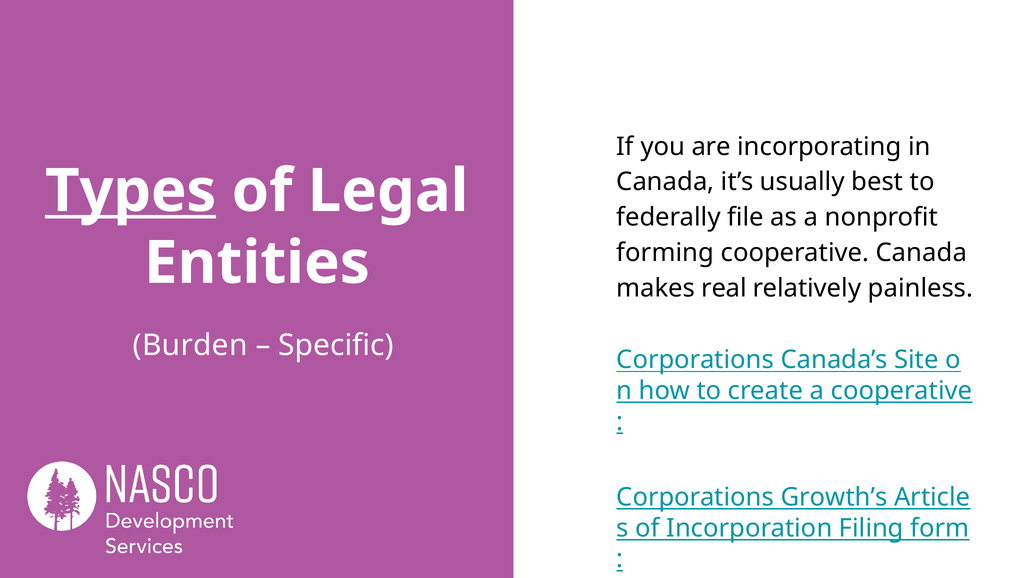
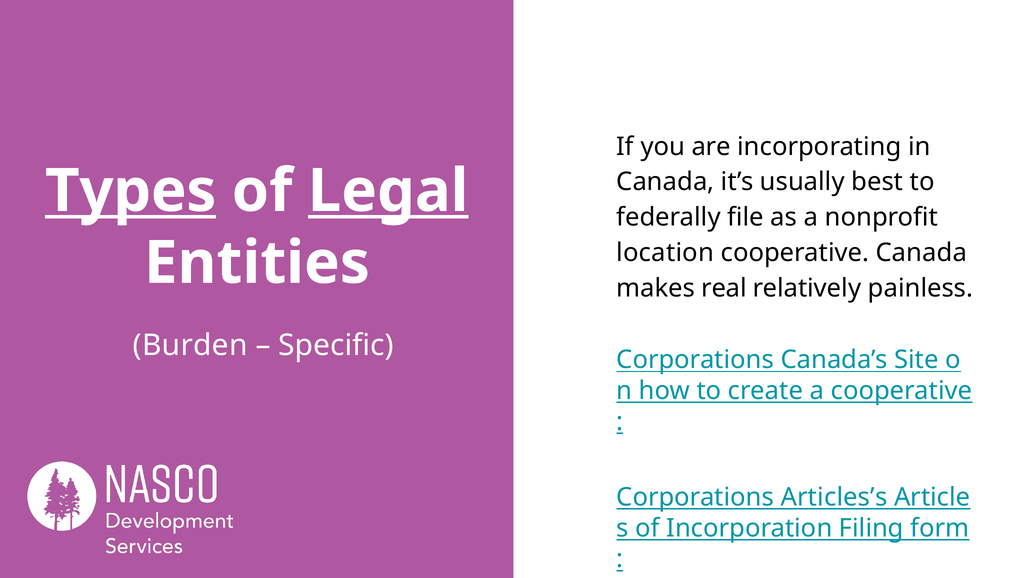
Legal underline: none -> present (388, 191)
forming: forming -> location (665, 253)
Growth’s: Growth’s -> Articles’s (834, 497)
